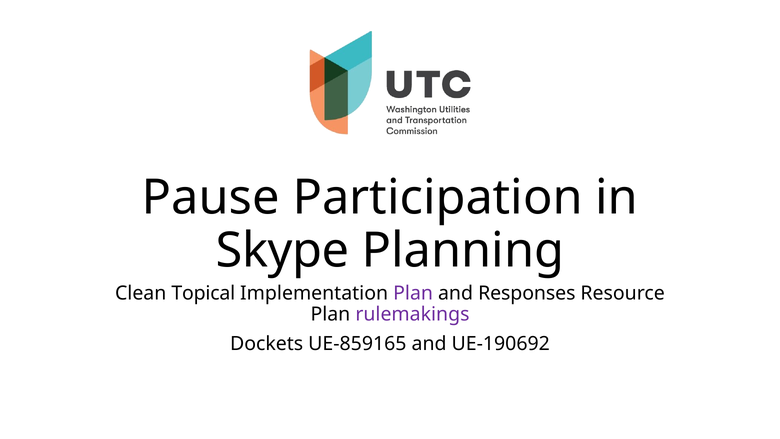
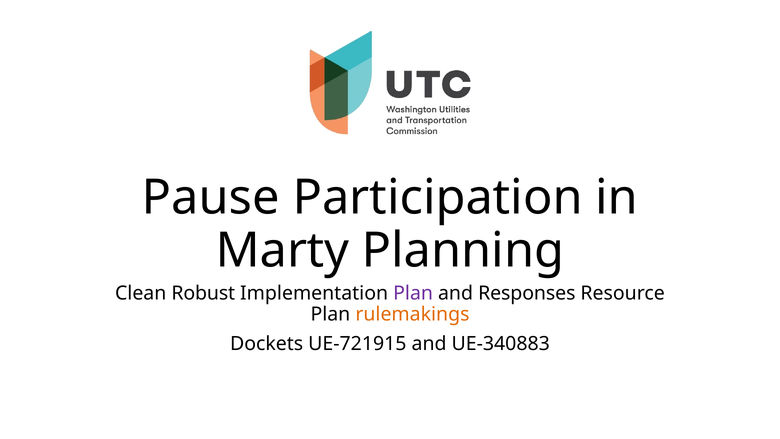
Skype: Skype -> Marty (283, 250)
Topical: Topical -> Robust (203, 293)
rulemakings colour: purple -> orange (412, 314)
UE-859165: UE-859165 -> UE-721915 (357, 343)
UE-190692: UE-190692 -> UE-340883 (501, 343)
